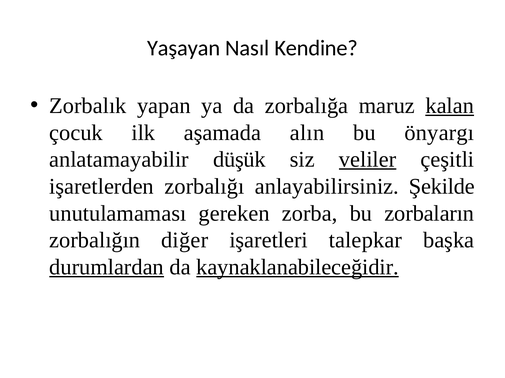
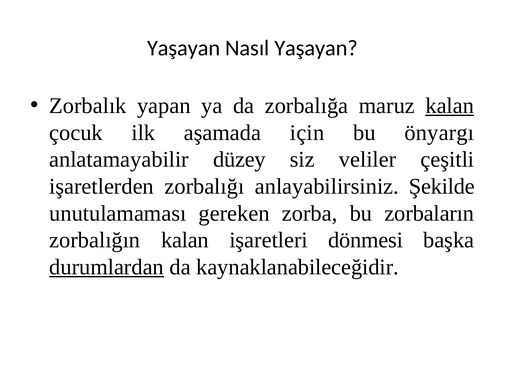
Nasıl Kendine: Kendine -> Yaşayan (316, 48)
alın: alın -> için (307, 133)
düşük: düşük -> düzey (239, 160)
veliler underline: present -> none (368, 160)
zorbalığın diğer: diğer -> kalan (185, 241)
talepkar: talepkar -> dönmesi (366, 241)
kaynaklanabileceğidir underline: present -> none (298, 268)
